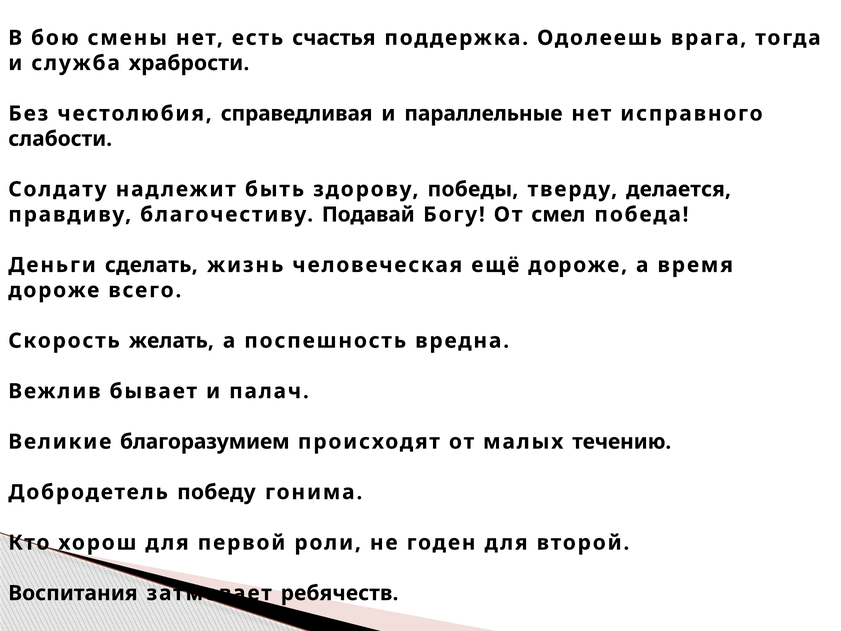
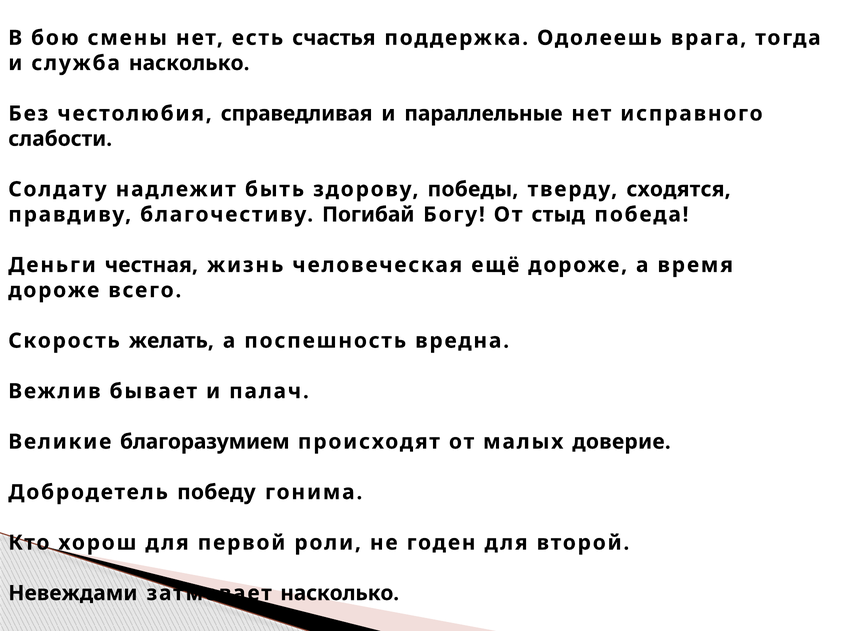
служба храбрости: храбрости -> насколько (189, 63)
делается: делается -> сходятся (679, 189)
Подавай: Подавай -> Погибай (368, 215)
смел: смел -> стыд (558, 215)
сделать: сделать -> честная (151, 265)
течению: течению -> доверие (622, 442)
Воспитания: Воспитания -> Невеждами (73, 593)
затмевает ребячеств: ребячеств -> насколько (340, 593)
